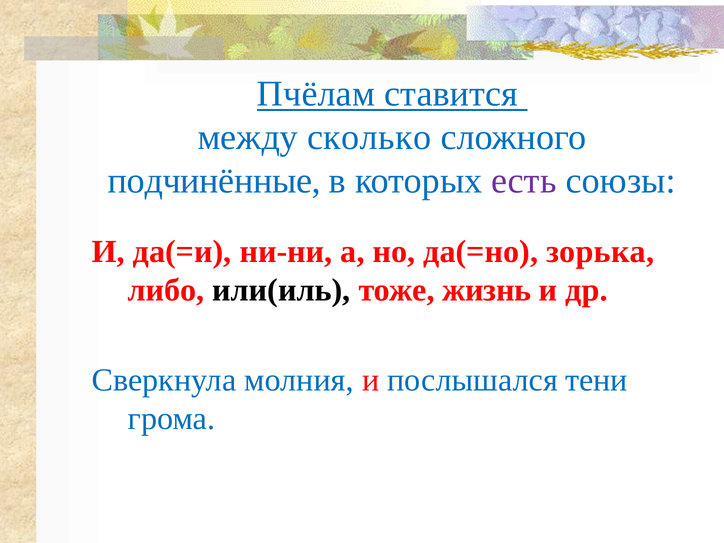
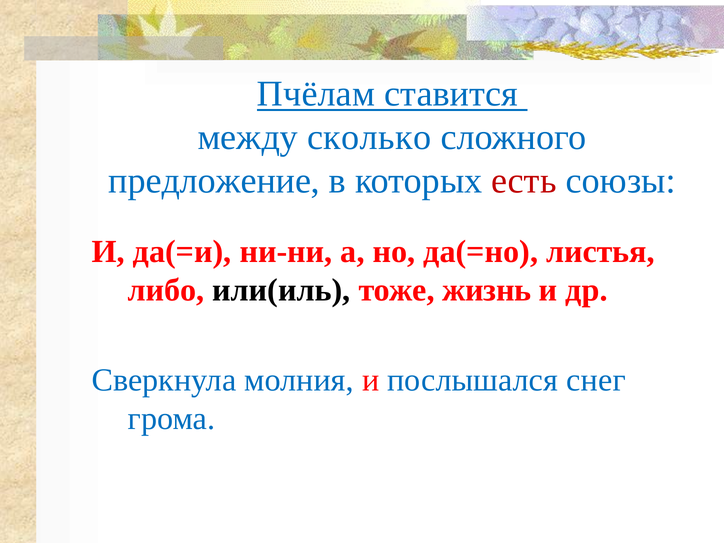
подчинённые: подчинённые -> предложение (214, 181)
есть colour: purple -> red (524, 181)
зорька: зорька -> листья (600, 251)
тени: тени -> снег (596, 380)
